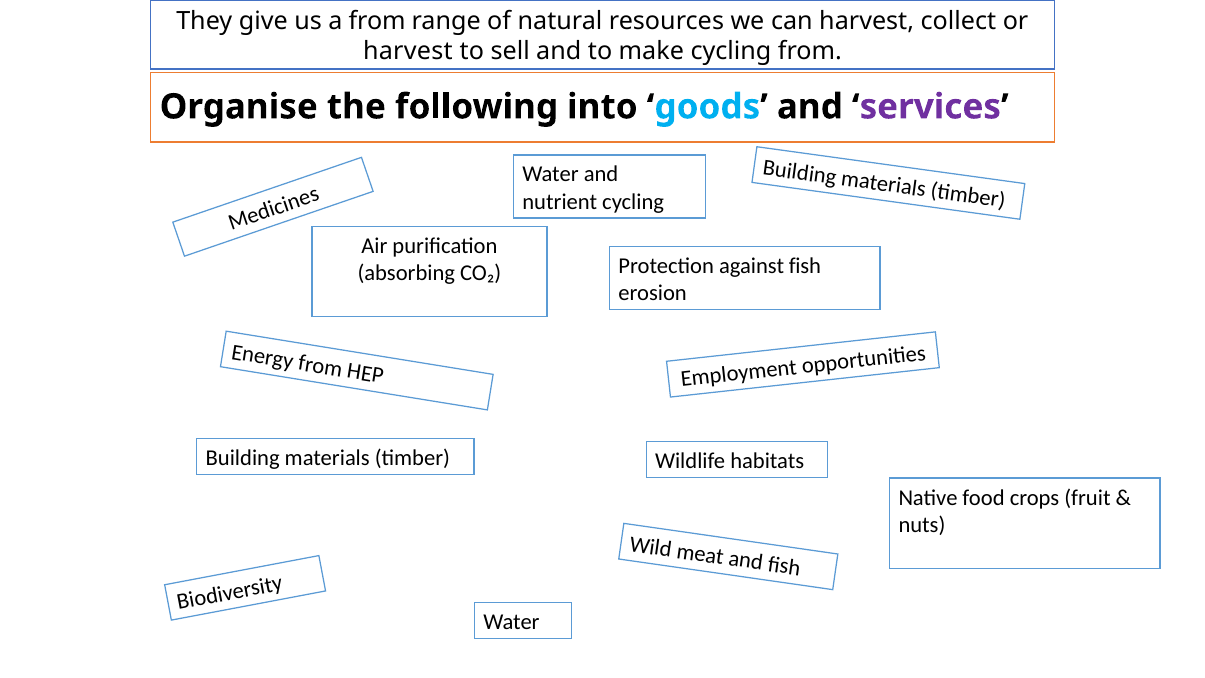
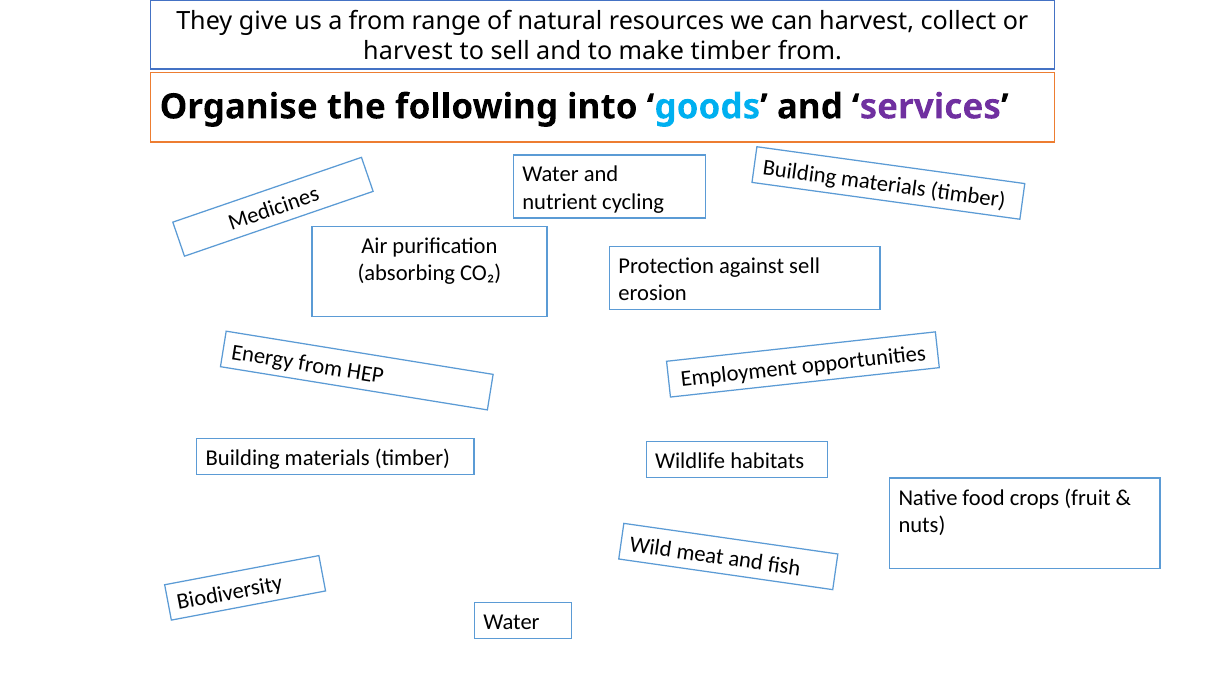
make cycling: cycling -> timber (731, 51)
against fish: fish -> sell (805, 266)
